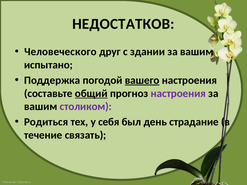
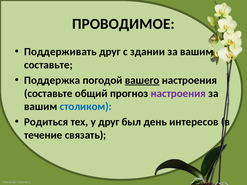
НЕДОСТАТКОВ: НЕДОСТАТКОВ -> ПРОВОДИМОЕ (123, 24)
Человеческого: Человеческого -> Поддерживать (60, 52)
испытано: испытано -> составьте (48, 65)
общий underline: present -> none (91, 94)
столиком colour: purple -> blue (86, 107)
у себя: себя -> друг (109, 122)
страдание: страдание -> интересов (194, 122)
